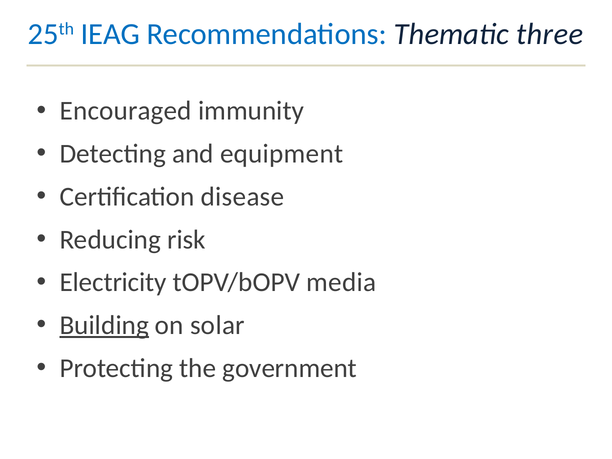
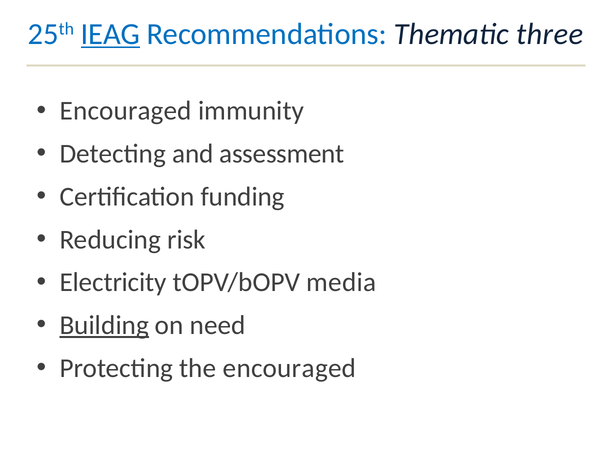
IEAG underline: none -> present (110, 34)
equipment: equipment -> assessment (282, 154)
disease: disease -> funding (243, 197)
solar: solar -> need (218, 325)
the government: government -> encouraged (289, 368)
